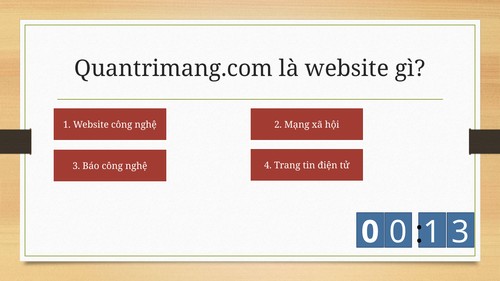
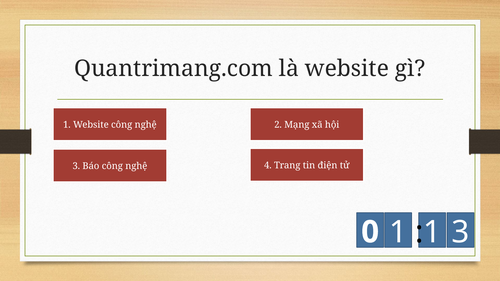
0 0: 0 -> 1 (398, 232)
